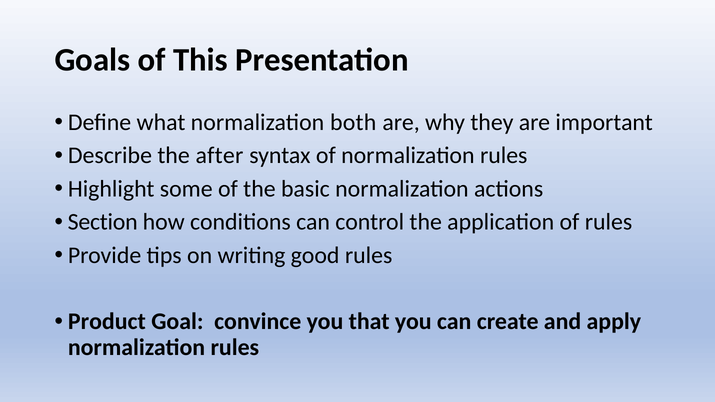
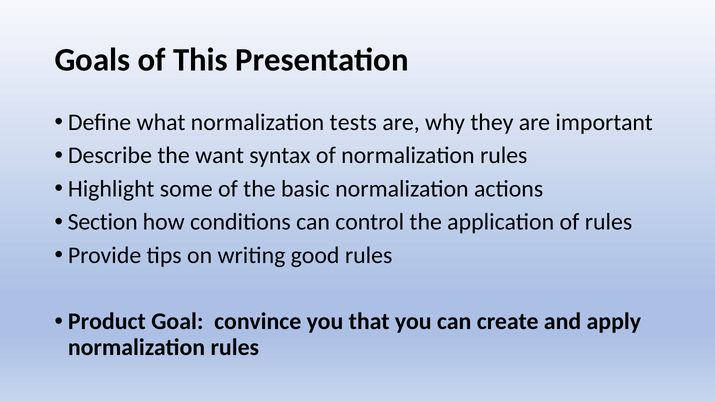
both: both -> tests (353, 122)
after: after -> want (220, 156)
